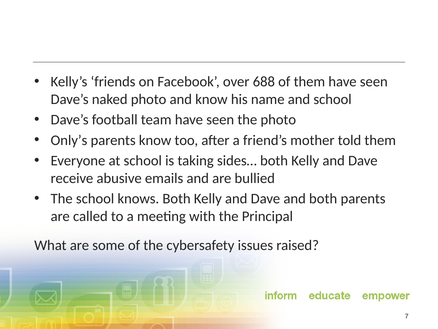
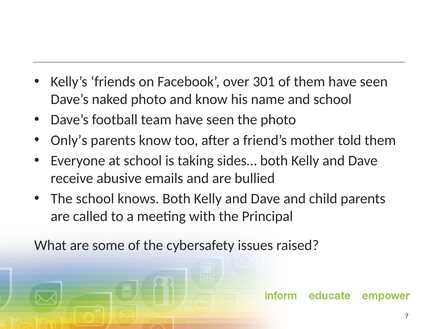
688: 688 -> 301 (264, 82)
and both: both -> child (323, 198)
